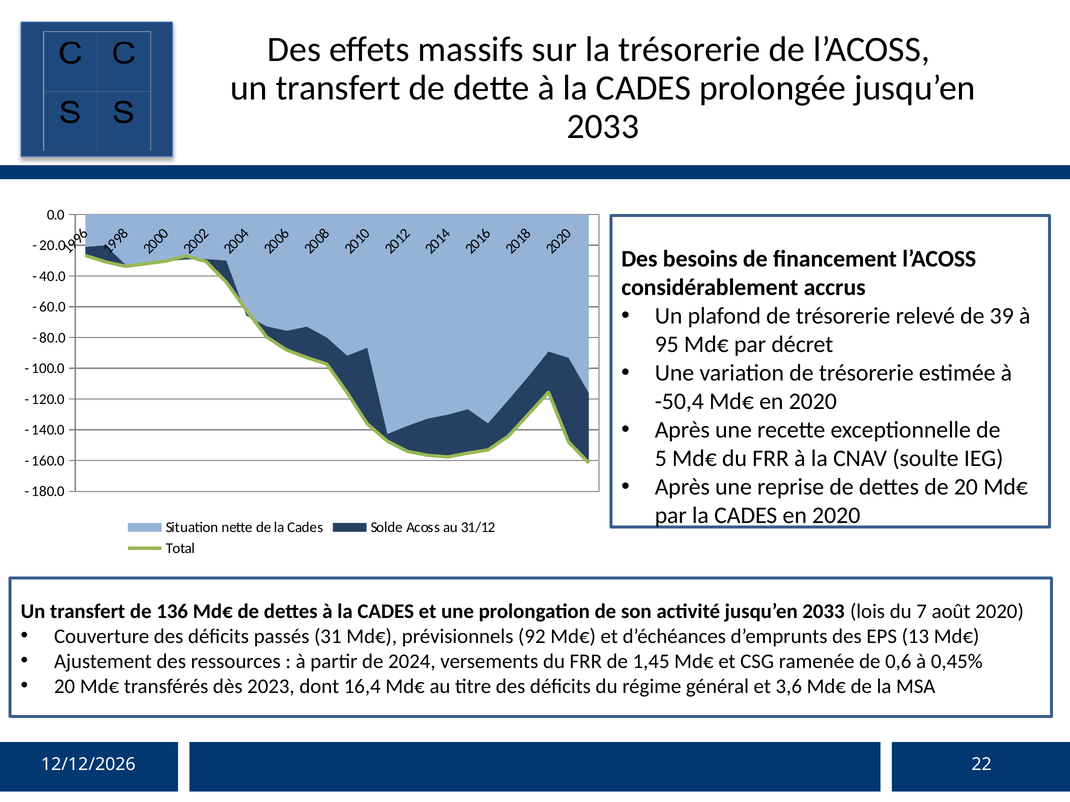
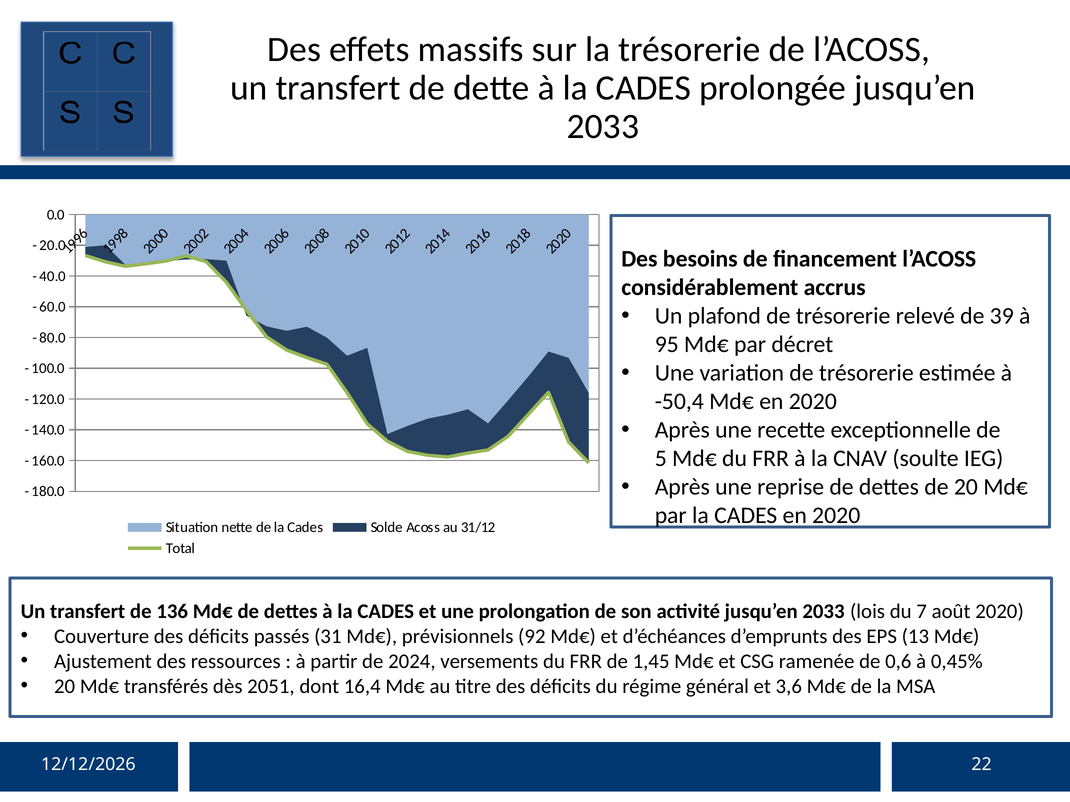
2023: 2023 -> 2051 (271, 687)
